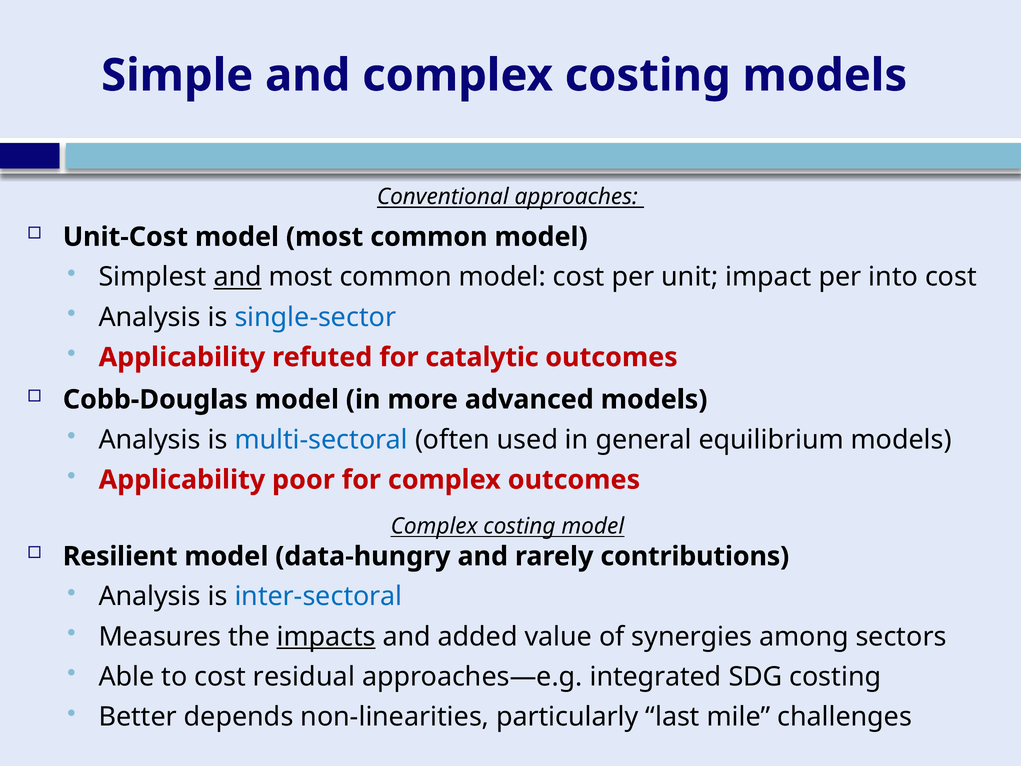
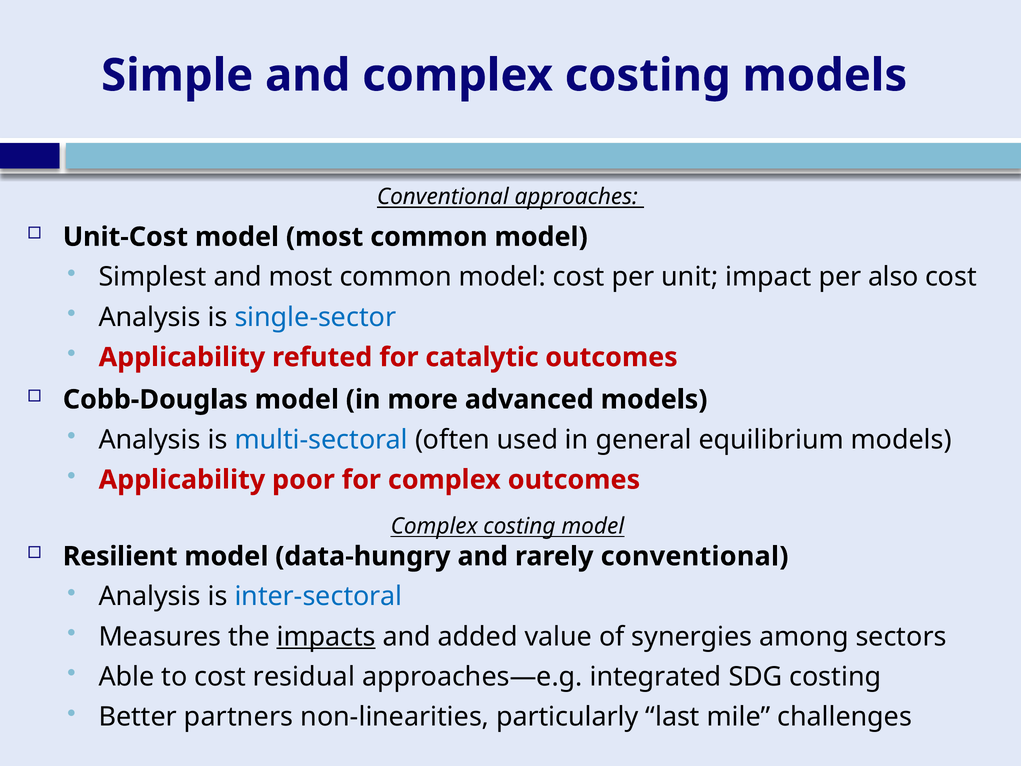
and underline: present -> none (238, 277)
into: into -> also (893, 277)
rarely contributions: contributions -> conventional (695, 556)
depends: depends -> partners (239, 717)
